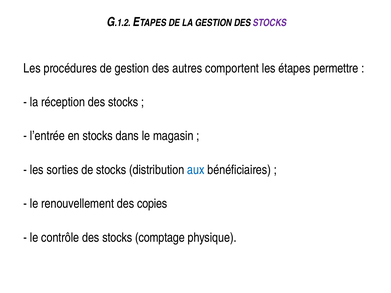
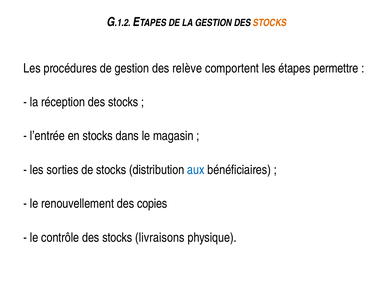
STOCKS colour: purple -> orange (270, 23)
autres: autres -> relève (187, 68)
comptage: comptage -> livraisons (160, 238)
